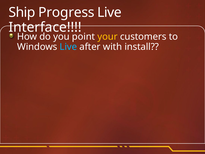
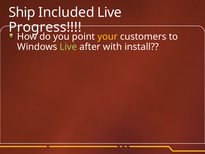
Progress: Progress -> Included (66, 12)
Interface: Interface -> Progress (45, 27)
Live colour: light blue -> light green (68, 47)
